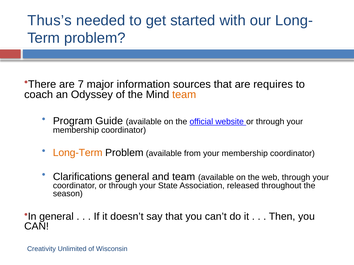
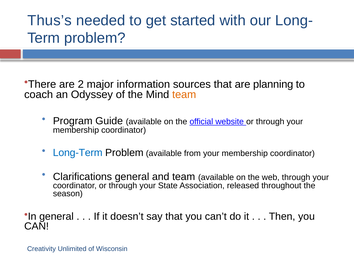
7: 7 -> 2 (81, 84)
requires: requires -> planning (273, 84)
Long-Term colour: orange -> blue (78, 153)
